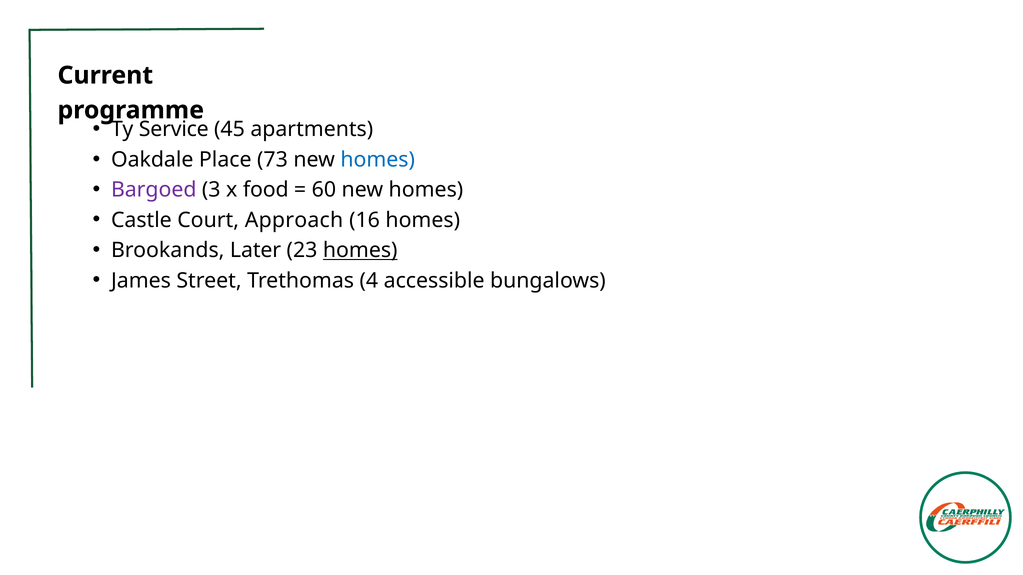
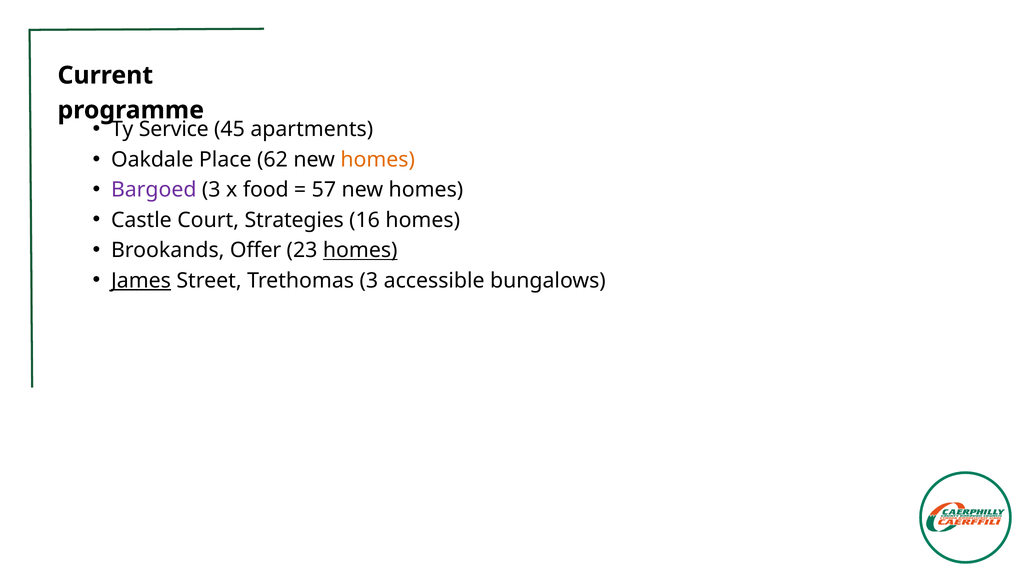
73: 73 -> 62 (272, 160)
homes colour: blue -> orange (378, 160)
60: 60 -> 57 (324, 190)
Approach: Approach -> Strategies (294, 220)
Later: Later -> Offer (256, 250)
James underline: none -> present (141, 281)
Trethomas 4: 4 -> 3 (369, 281)
